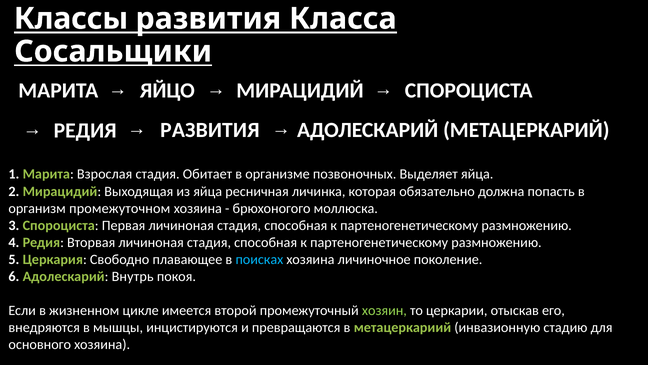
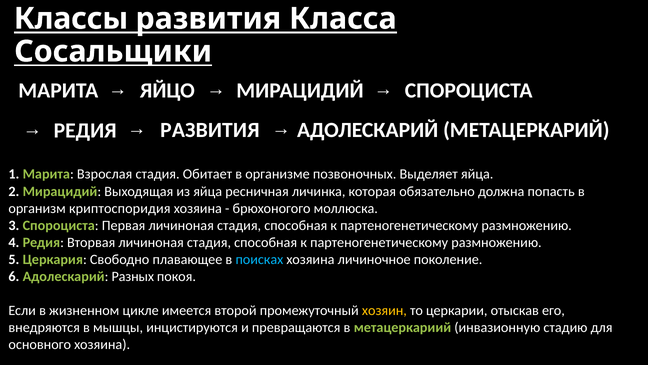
промежуточном: промежуточном -> криптоспоридия (120, 208)
Внутрь: Внутрь -> Разных (133, 276)
хозяин colour: light green -> yellow (384, 310)
